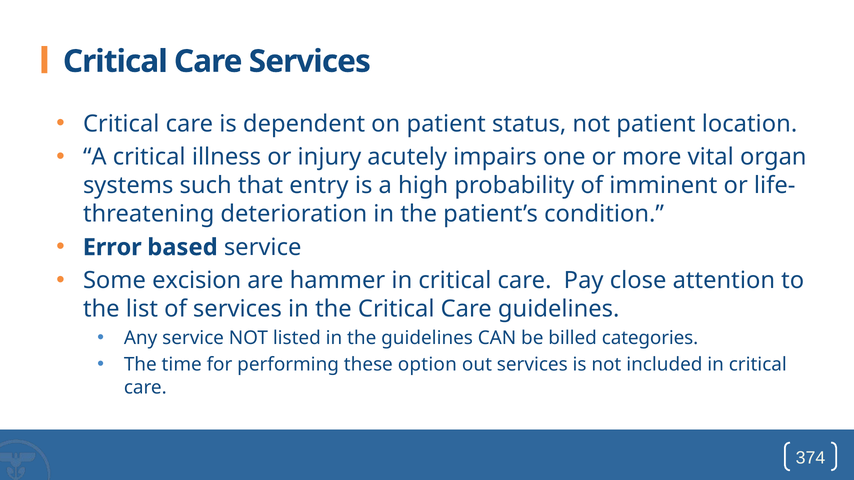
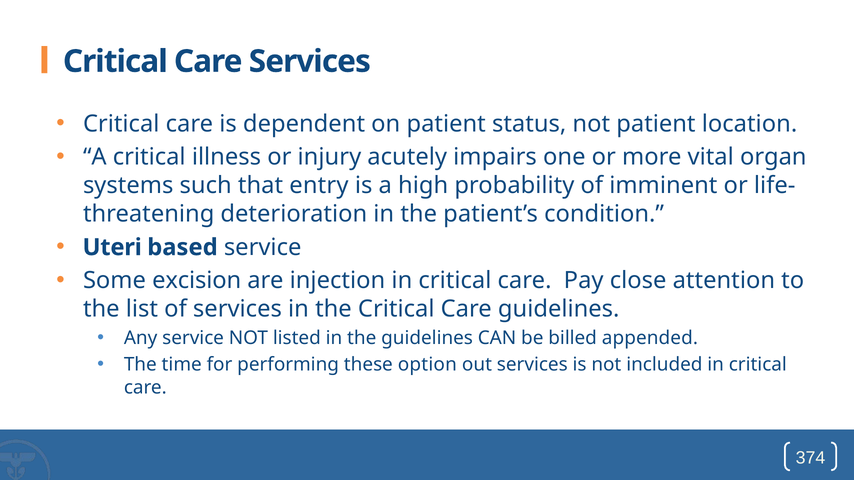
Error: Error -> Uteri (112, 248)
hammer: hammer -> injection (337, 281)
categories: categories -> appended (650, 338)
